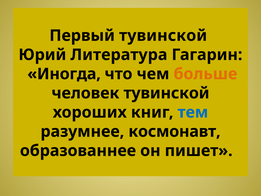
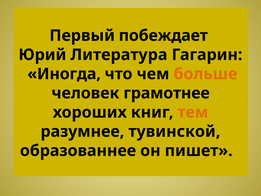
Первый тувинской: тувинской -> побеждает (163, 36)
человек тувинской: тувинской -> грамотнее (167, 93)
тем colour: blue -> orange (193, 112)
космонавт: космонавт -> тувинской (174, 131)
